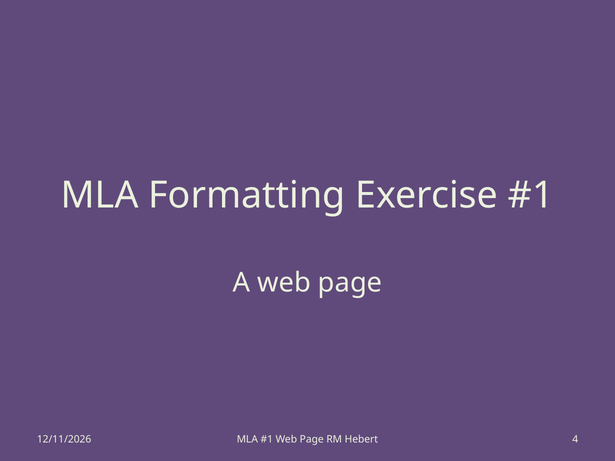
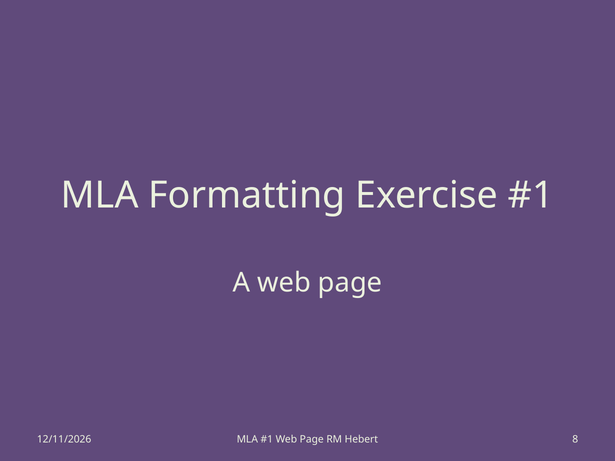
4: 4 -> 8 (575, 440)
